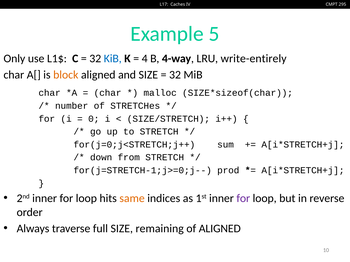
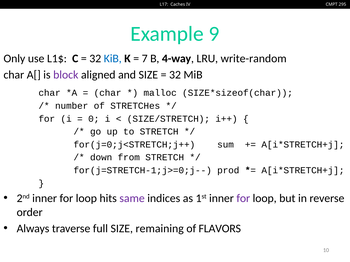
5: 5 -> 9 (214, 34)
4: 4 -> 7 (145, 59)
write-entirely: write-entirely -> write-random (254, 59)
block colour: orange -> purple (66, 75)
same colour: orange -> purple (132, 199)
of ALIGNED: ALIGNED -> FLAVORS (220, 229)
